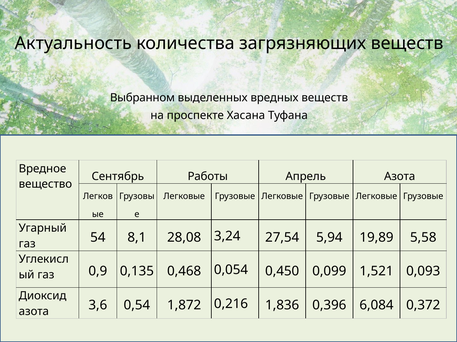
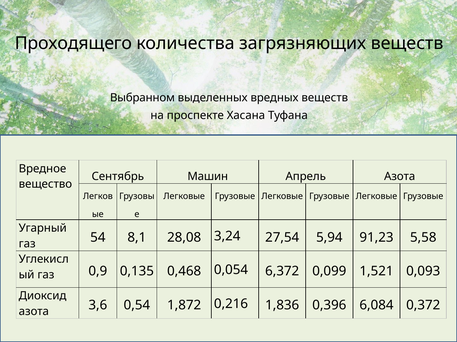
Актуальность: Актуальность -> Проходящего (73, 43)
Работы: Работы -> Машин (208, 177)
19,89: 19,89 -> 91,23 (376, 238)
0,450: 0,450 -> 6,372 (282, 272)
